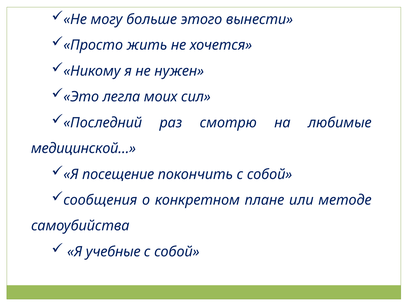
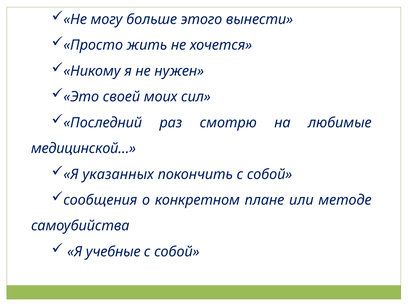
легла: легла -> своей (121, 97)
посещение: посещение -> указанных (118, 174)
